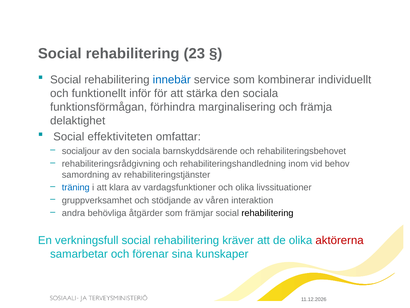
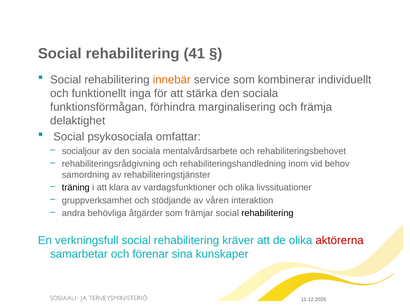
23: 23 -> 41 (194, 53)
innebär colour: blue -> orange (172, 80)
inför: inför -> inga (140, 93)
effektiviteten: effektiviteten -> psykosociala (120, 136)
barnskyddsärende: barnskyddsärende -> mentalvårdsarbete (200, 151)
träning colour: blue -> black (76, 187)
